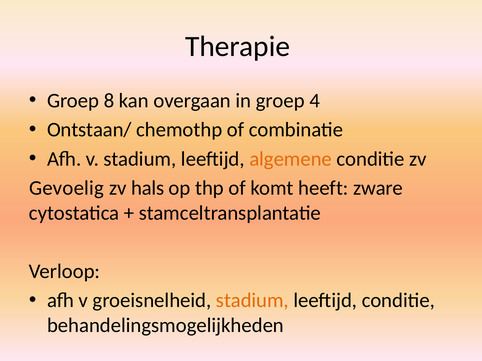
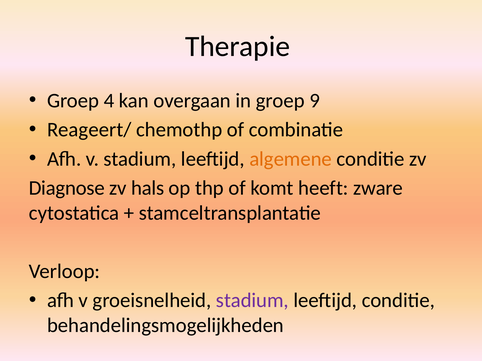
8: 8 -> 4 (109, 101)
4: 4 -> 9 (315, 101)
Ontstaan/: Ontstaan/ -> Reageert/ (89, 130)
Gevoelig: Gevoelig -> Diagnose (67, 188)
stadium colour: orange -> purple (252, 301)
